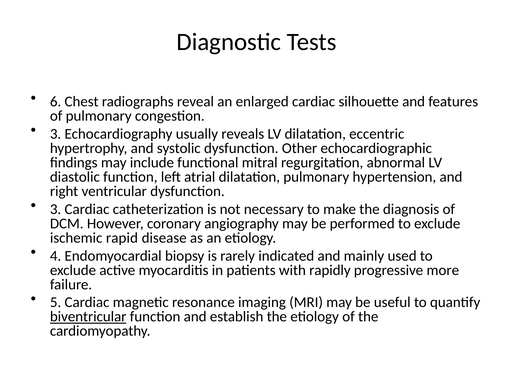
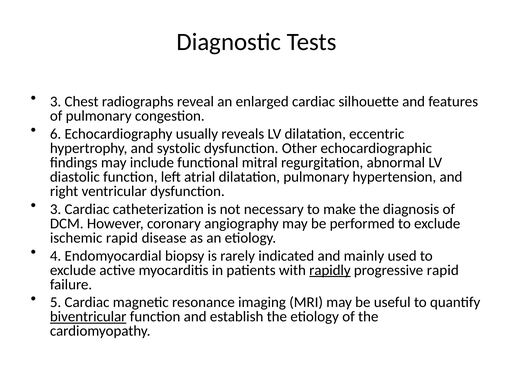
6: 6 -> 3 (56, 102)
3: 3 -> 6 (56, 134)
rapidly underline: none -> present (330, 270)
progressive more: more -> rapid (443, 270)
